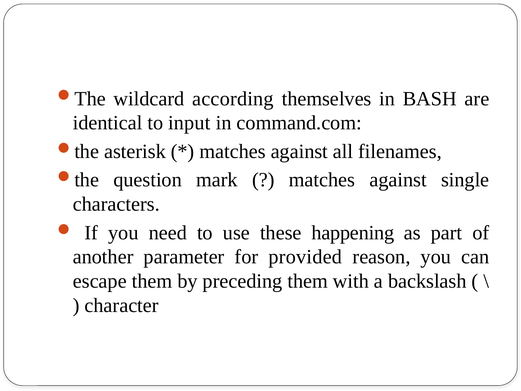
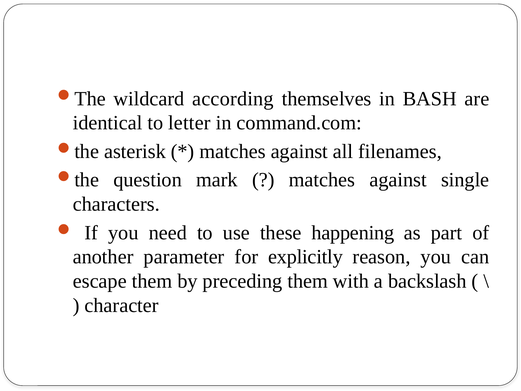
input: input -> letter (189, 123)
provided: provided -> explicitly (306, 257)
